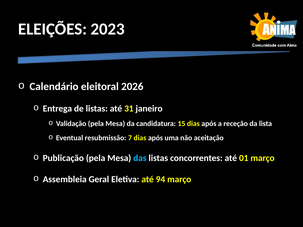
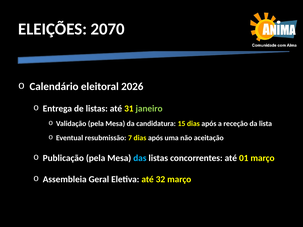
2023: 2023 -> 2070 (108, 29)
janeiro colour: white -> light green (149, 109)
94: 94 -> 32 (160, 179)
